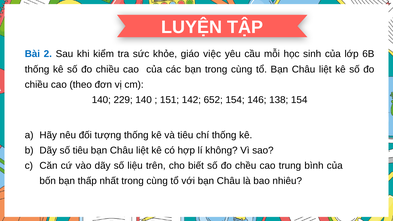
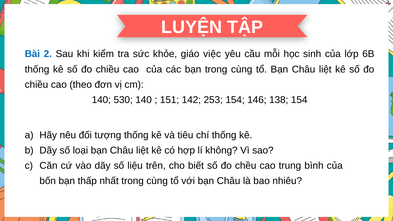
229: 229 -> 530 (123, 100)
652: 652 -> 253 (213, 100)
số tiêu: tiêu -> loại (80, 150)
